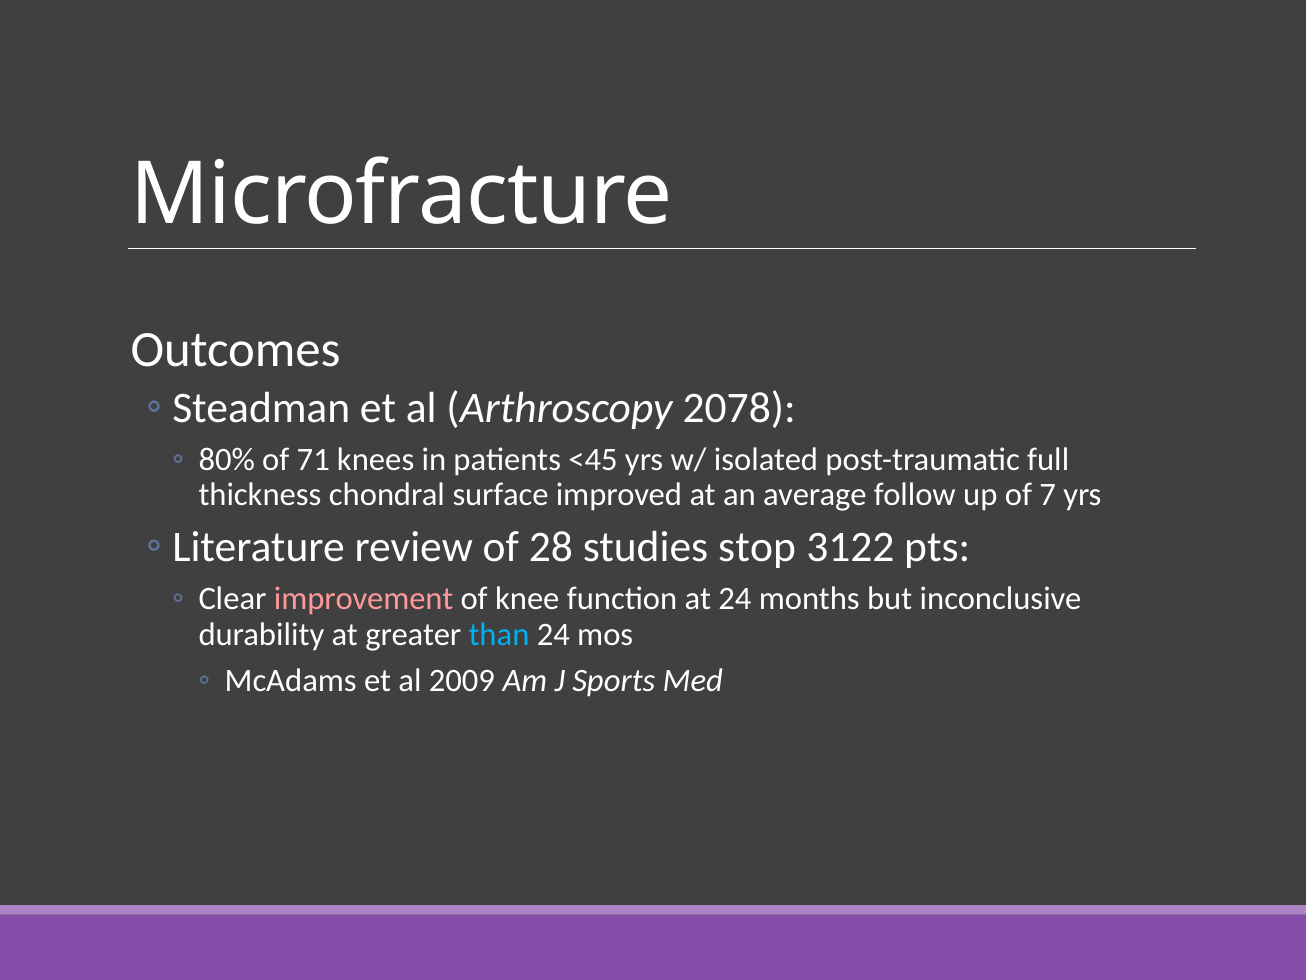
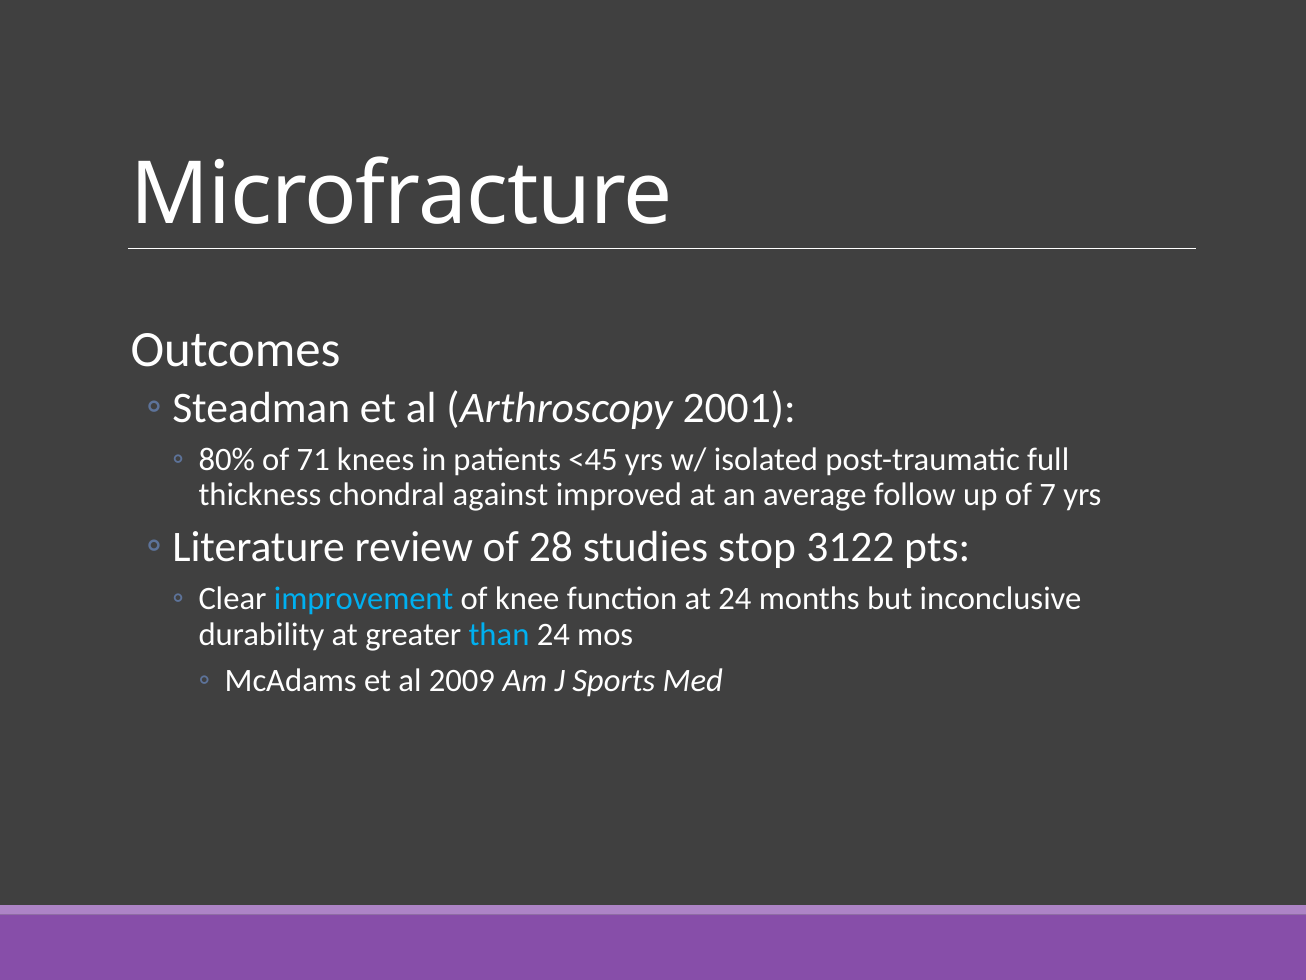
2078: 2078 -> 2001 (739, 407)
surface: surface -> against (500, 495)
improvement colour: pink -> light blue (364, 599)
